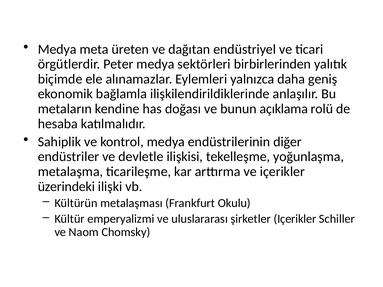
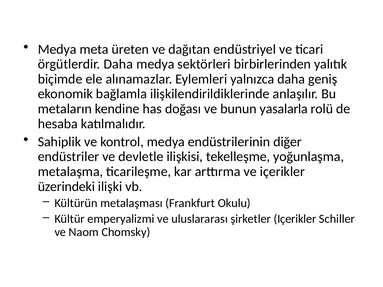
örgütlerdir Peter: Peter -> Daha (118, 64)
açıklama: açıklama -> yasalarla (284, 109)
